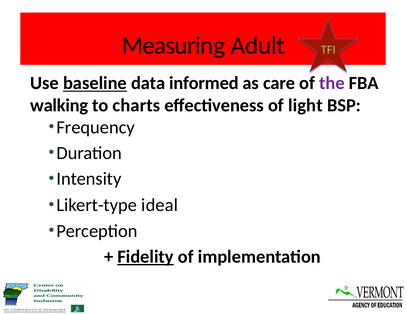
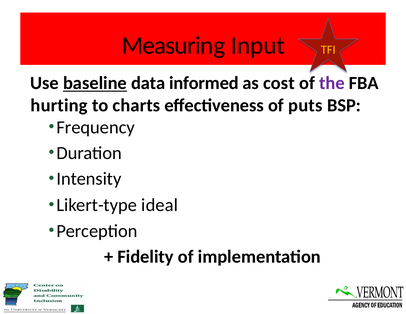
Adult: Adult -> Input (258, 46)
TFI colour: light green -> yellow (328, 50)
care: care -> cost (279, 83)
walking: walking -> hurting (59, 105)
light: light -> puts (305, 105)
Fidelity underline: present -> none (146, 257)
